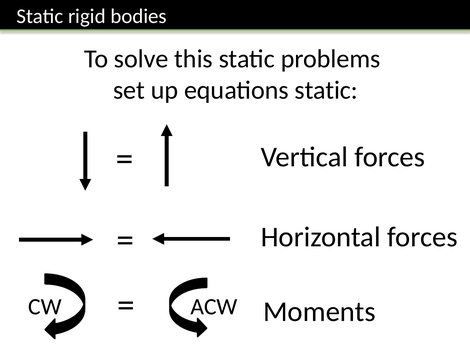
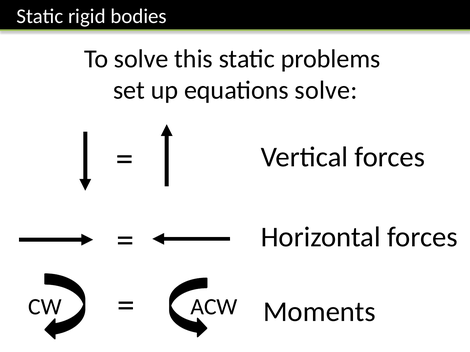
equations static: static -> solve (326, 90)
